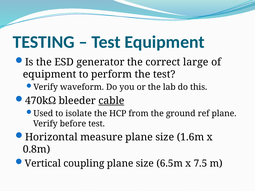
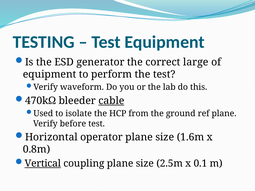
measure: measure -> operator (102, 137)
Vertical underline: none -> present (43, 164)
6.5m: 6.5m -> 2.5m (170, 164)
7.5: 7.5 -> 0.1 (200, 164)
